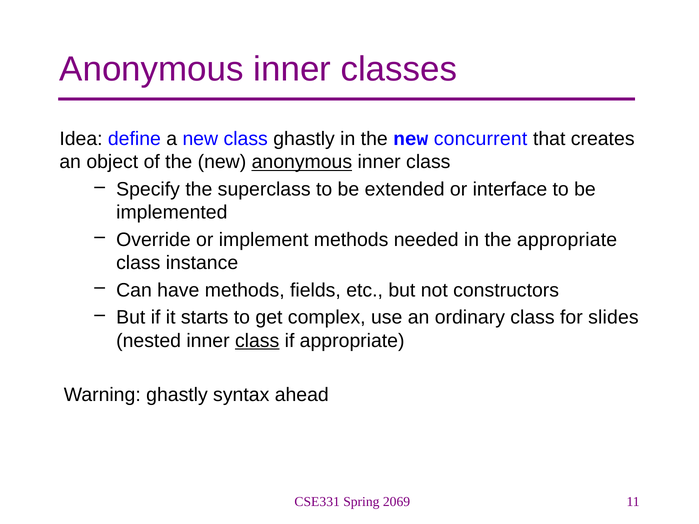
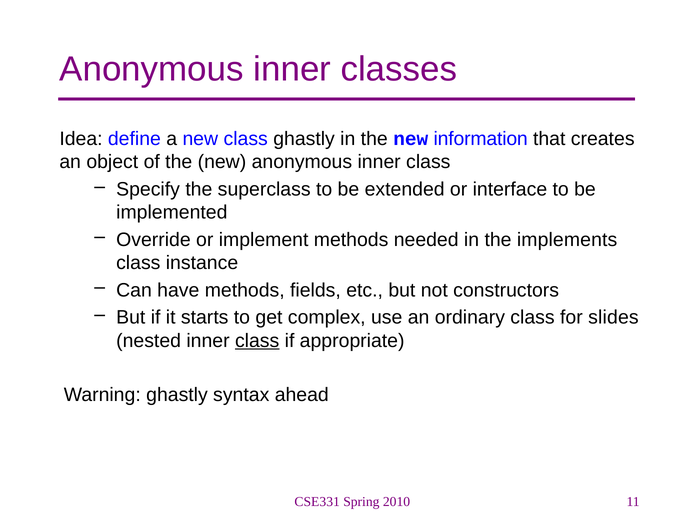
concurrent: concurrent -> information (481, 139)
anonymous underline: present -> none (302, 162)
the appropriate: appropriate -> implements (567, 240)
2069: 2069 -> 2010 (397, 502)
